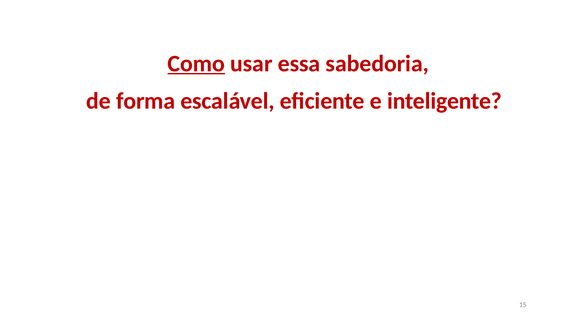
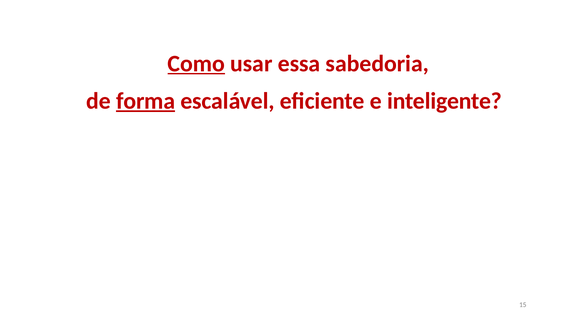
forma underline: none -> present (146, 101)
